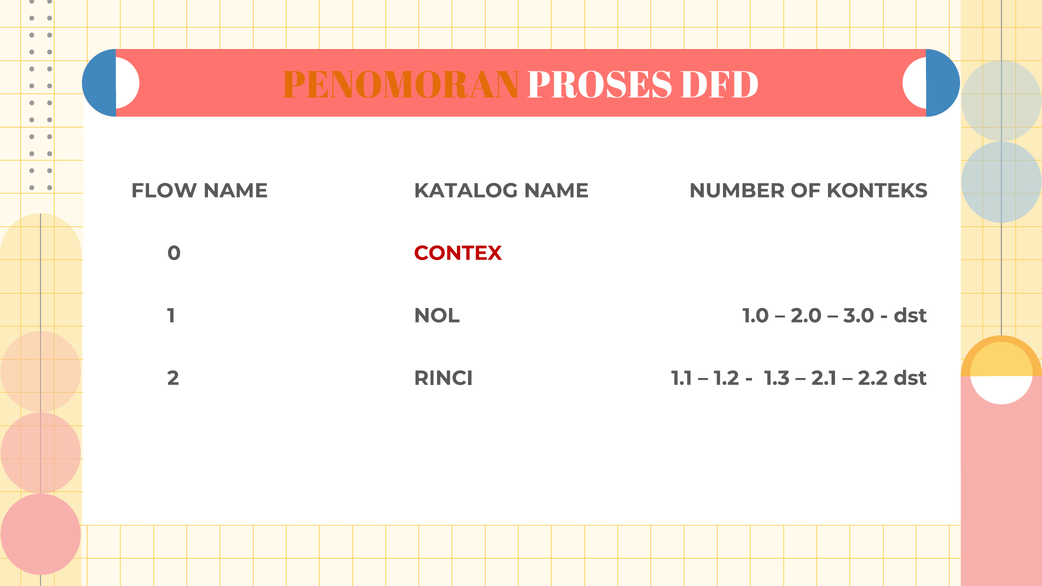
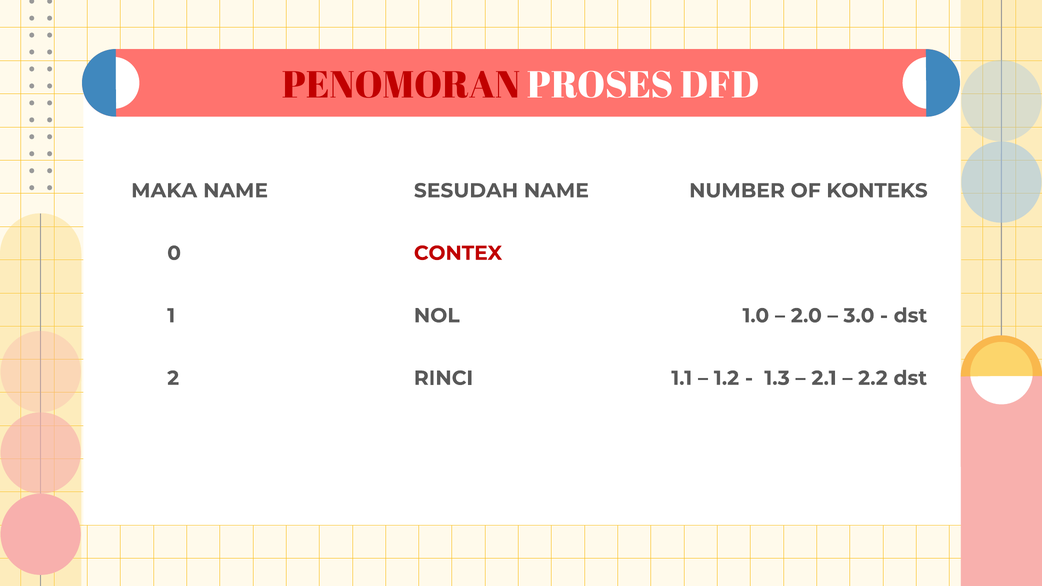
PENOMORAN colour: orange -> red (401, 86)
FLOW: FLOW -> MAKA (164, 191)
KATALOG: KATALOG -> SESUDAH (466, 191)
